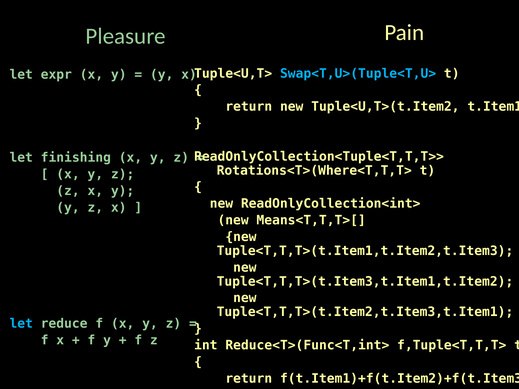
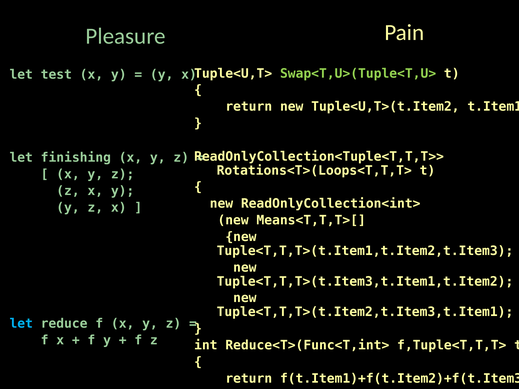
Swap<T,U>(Tuple<T,U> colour: light blue -> light green (358, 73)
expr: expr -> test (56, 75)
Rotations<T>(Where<T,T,T>: Rotations<T>(Where<T,T,T> -> Rotations<T>(Loops<T,T,T> (314, 171)
